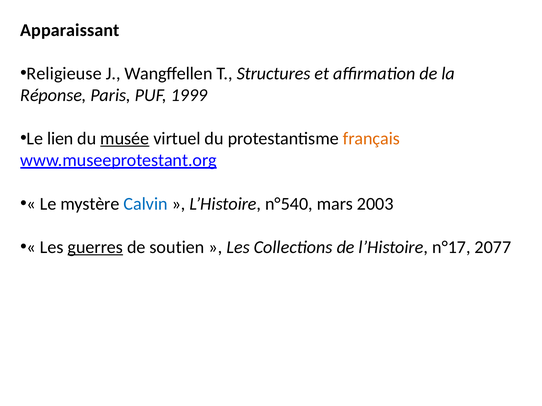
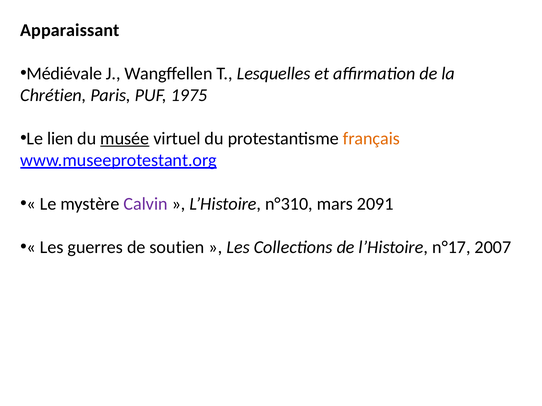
Religieuse: Religieuse -> Médiévale (64, 74)
Structures: Structures -> Lesquelles (274, 74)
Réponse: Réponse -> Chrétien (53, 95)
1999: 1999 -> 1975 (189, 95)
Calvin colour: blue -> purple (146, 204)
n°540: n°540 -> n°310 (289, 204)
2003: 2003 -> 2091 (375, 204)
guerres underline: present -> none (95, 247)
2077: 2077 -> 2007 (493, 247)
